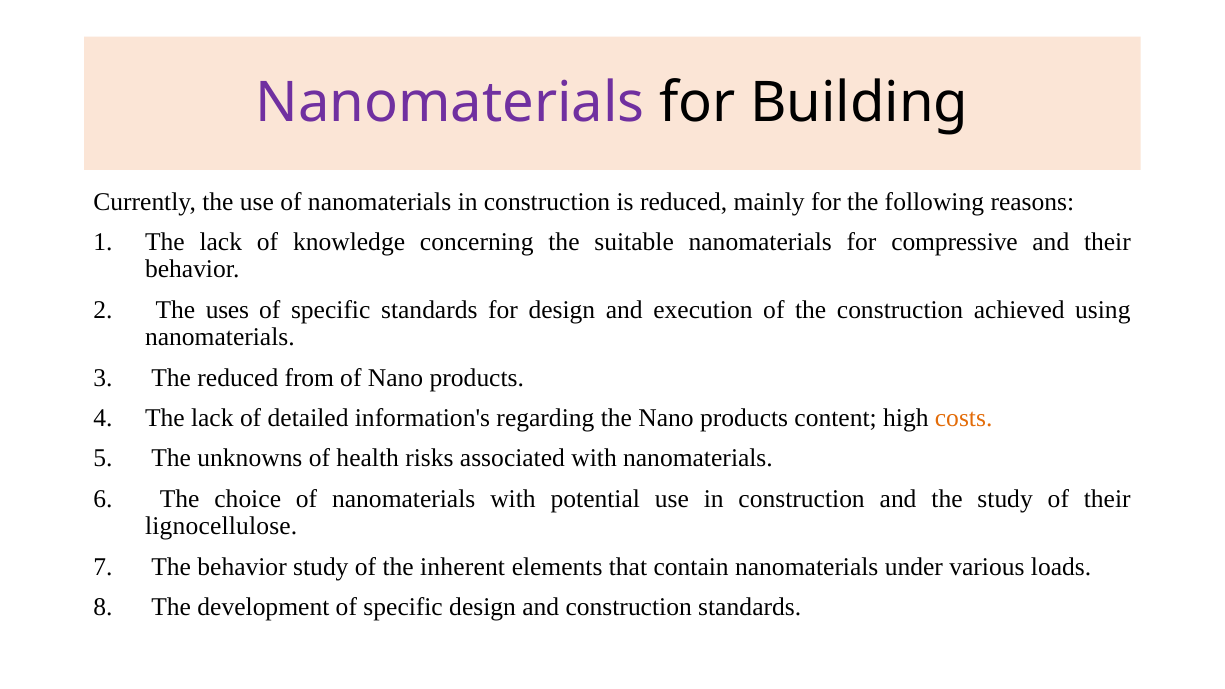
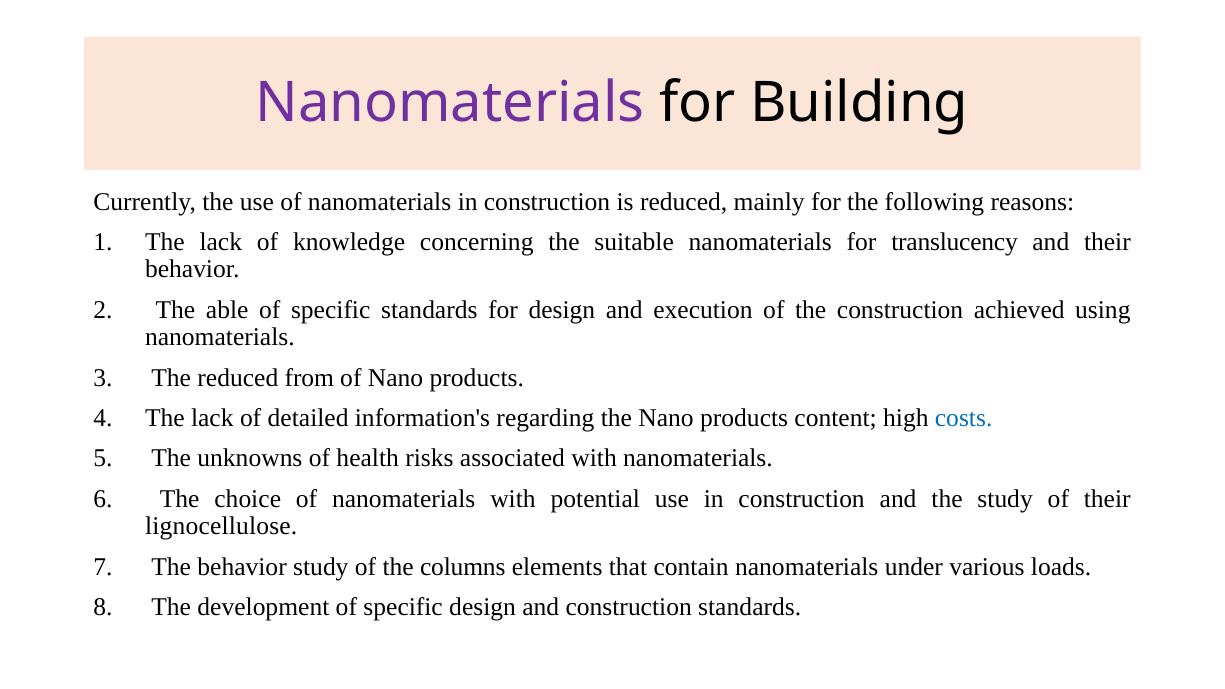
compressive: compressive -> translucency (955, 242)
uses: uses -> able (227, 310)
costs colour: orange -> blue (964, 418)
inherent: inherent -> columns (463, 567)
